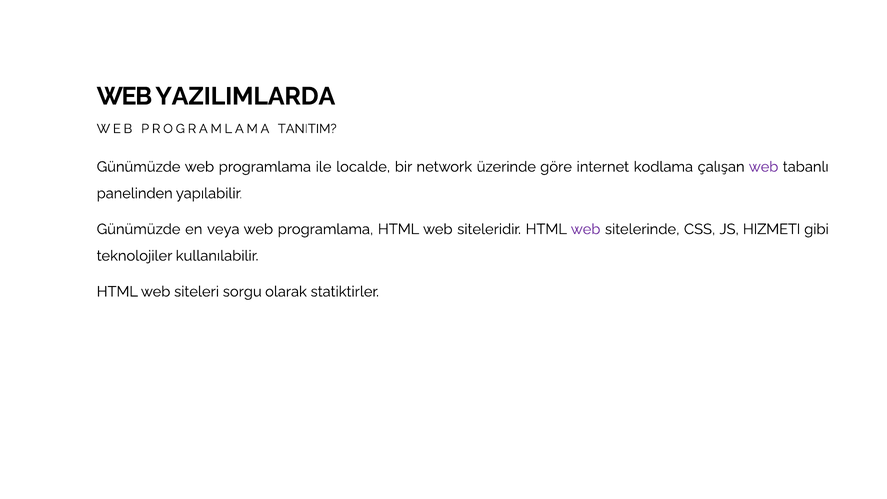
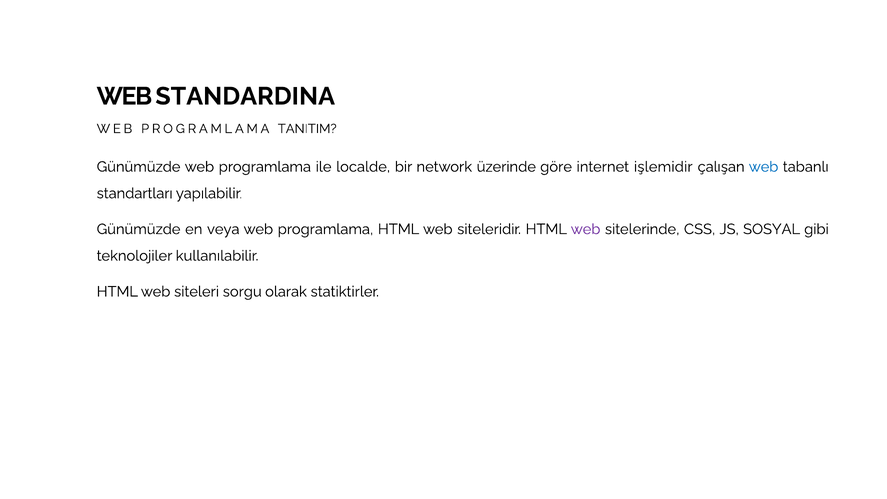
YAZILIMLARDA: YAZILIMLARDA -> STANDARDINA (245, 96)
kodlama: kodlama -> işlemidir (663, 167)
web colour: purple -> blue (764, 167)
panelinden: panelinden -> standartları (135, 193)
HIZMETI: HIZMETI -> SOSYAL (772, 229)
